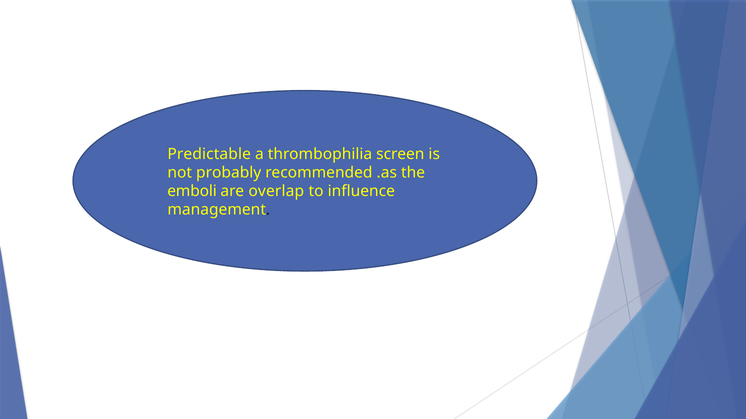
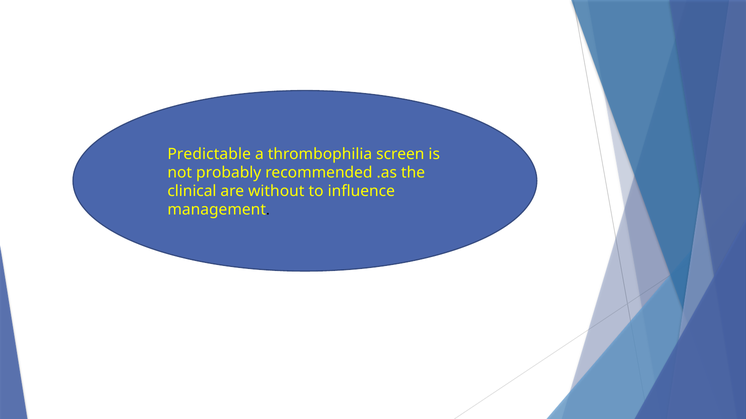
emboli: emboli -> clinical (192, 191)
overlap: overlap -> without (276, 191)
